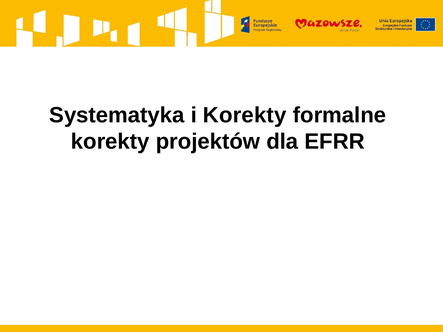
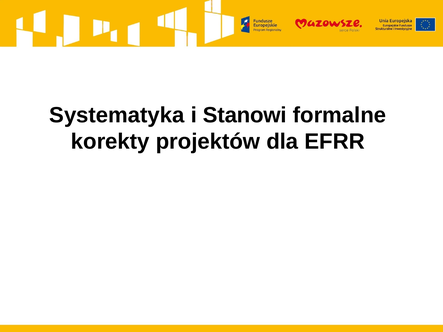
i Korekty: Korekty -> Stanowi (245, 115)
